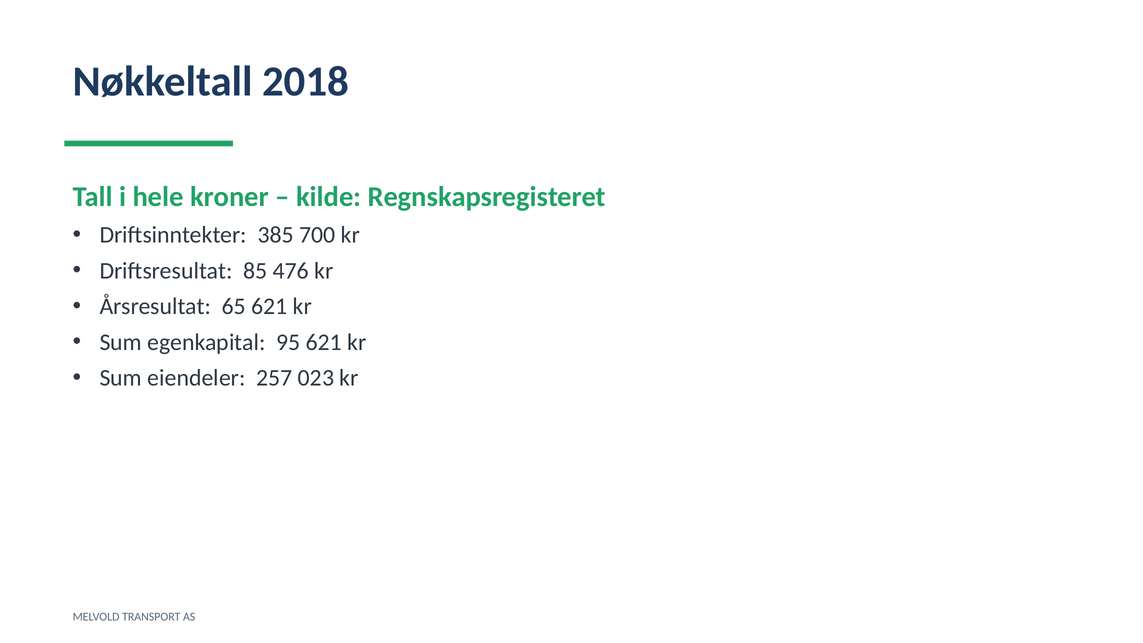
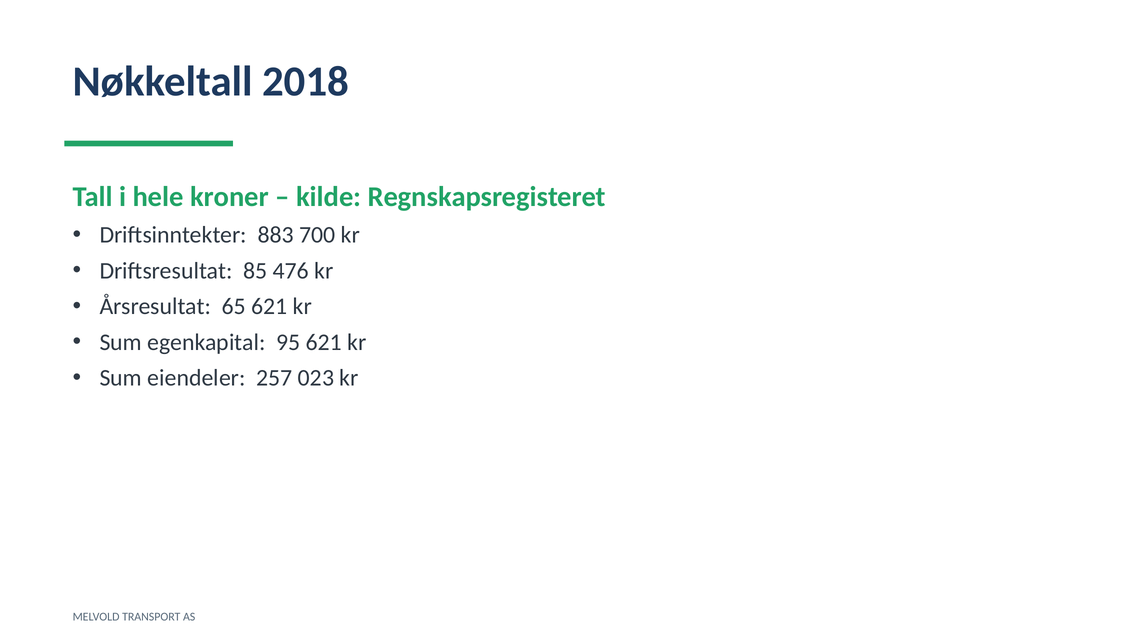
385: 385 -> 883 (276, 235)
